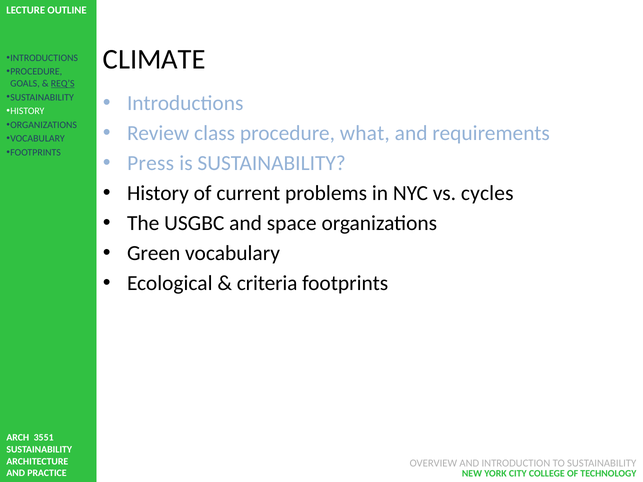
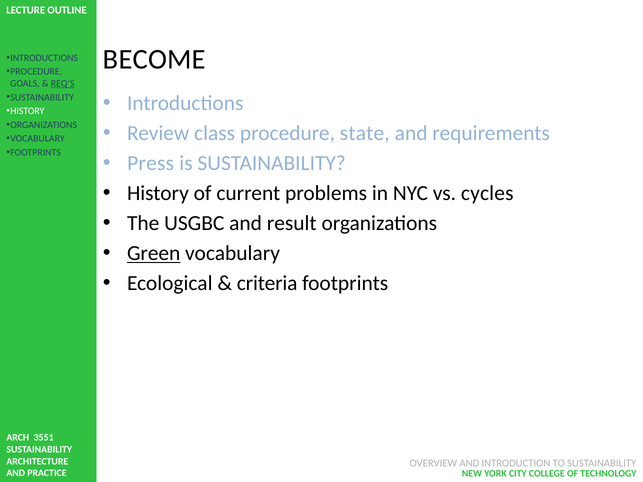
CLIMATE: CLIMATE -> BECOME (154, 59)
what: what -> state (365, 133)
space: space -> result (292, 223)
Green underline: none -> present (154, 253)
